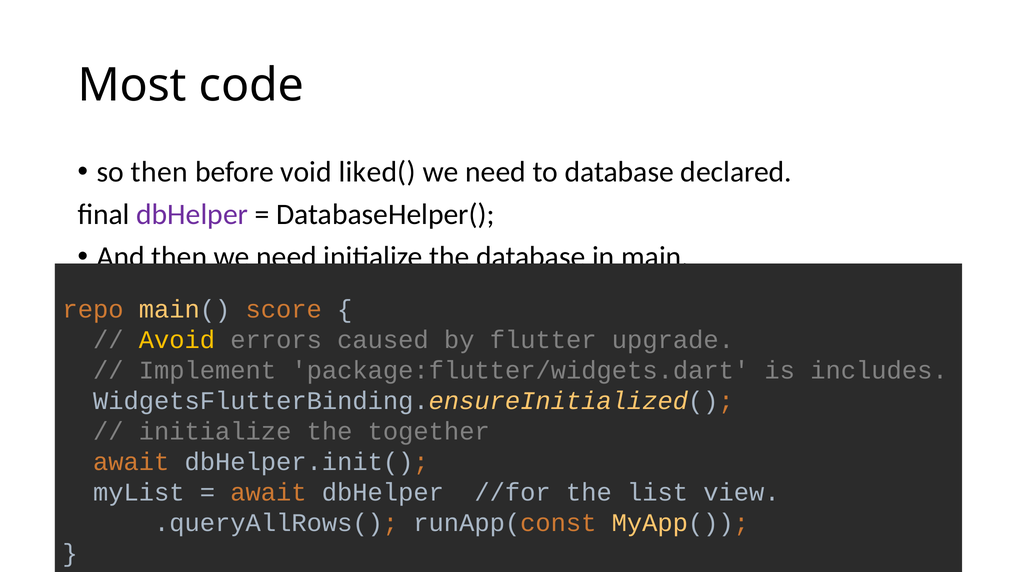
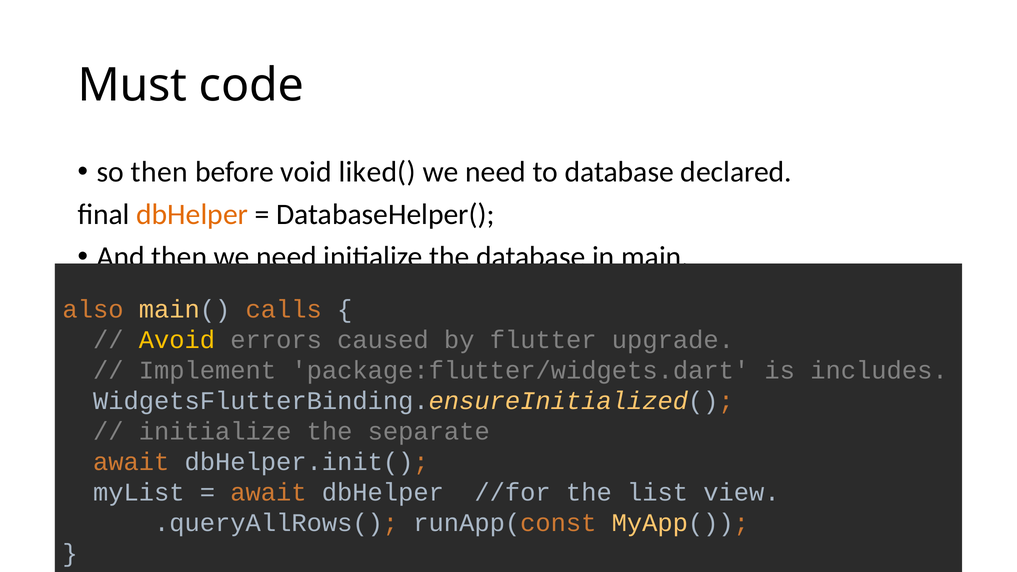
Most: Most -> Must (132, 85)
dbHelper colour: purple -> orange (192, 214)
repo: repo -> also (93, 309)
score: score -> calls (284, 309)
together: together -> separate (429, 431)
